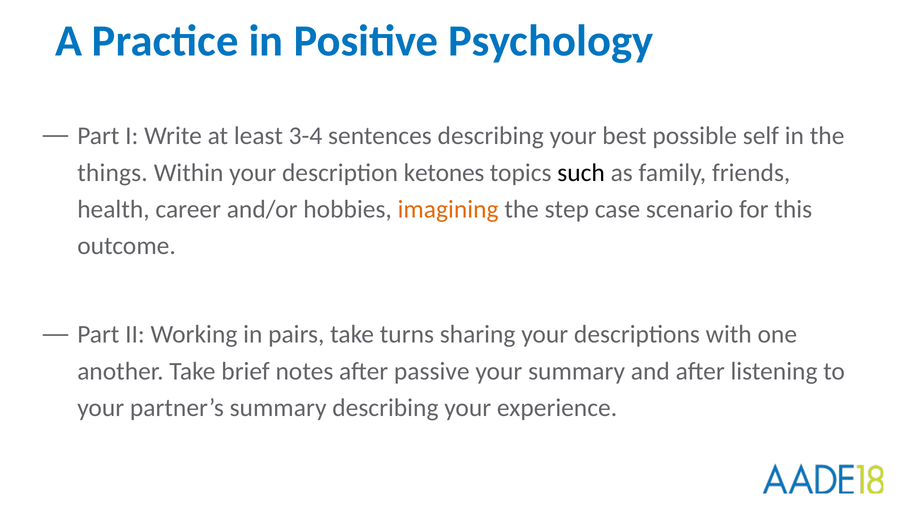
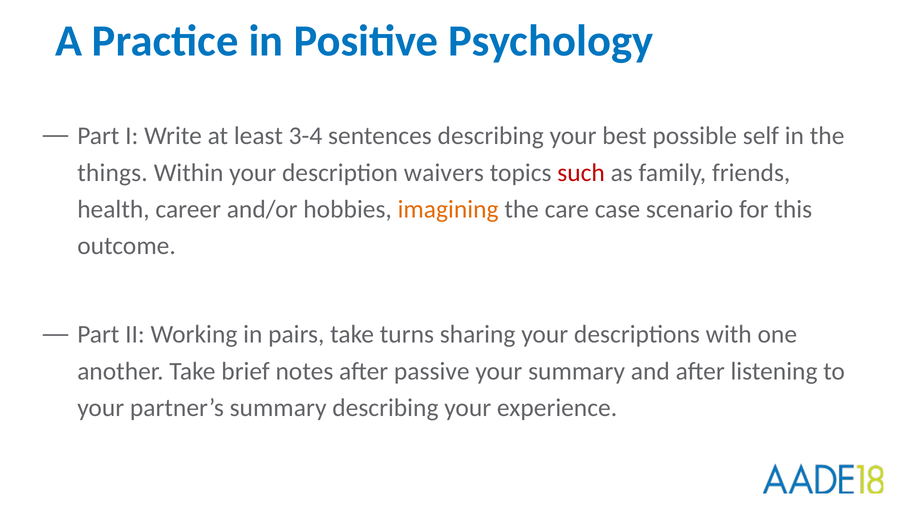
ketones: ketones -> waivers (444, 173)
such colour: black -> red (581, 173)
step: step -> care (567, 209)
